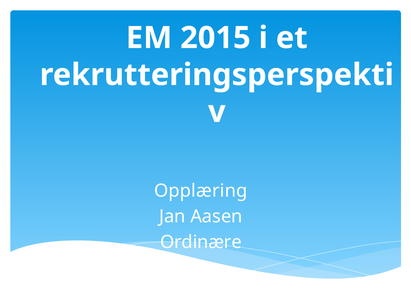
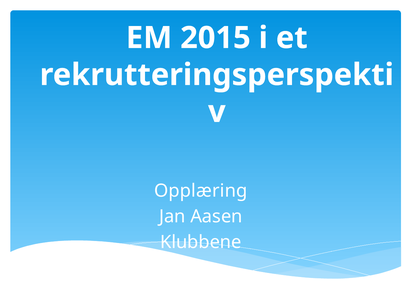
Ordinære: Ordinære -> Klubbene (201, 242)
